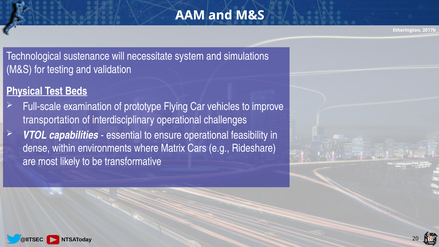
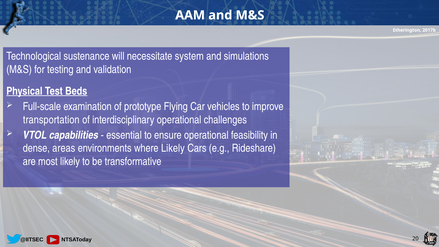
within: within -> areas (64, 148)
where Matrix: Matrix -> Likely (173, 148)
